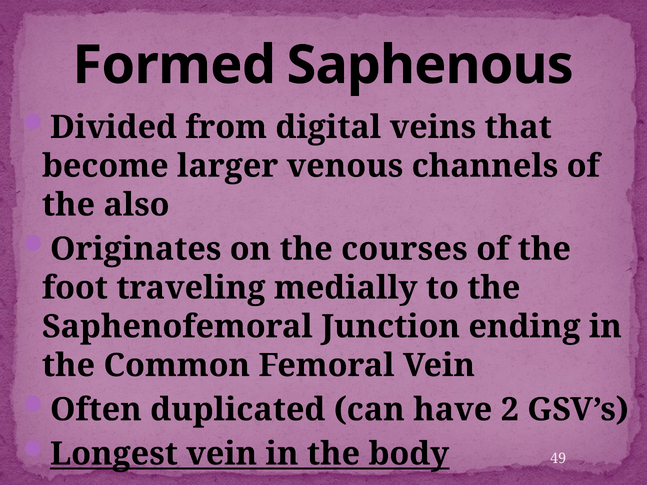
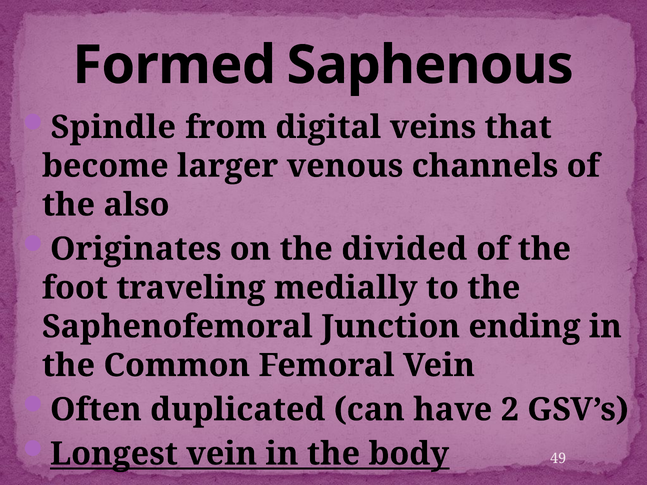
Divided: Divided -> Spindle (113, 127)
courses: courses -> divided (404, 249)
